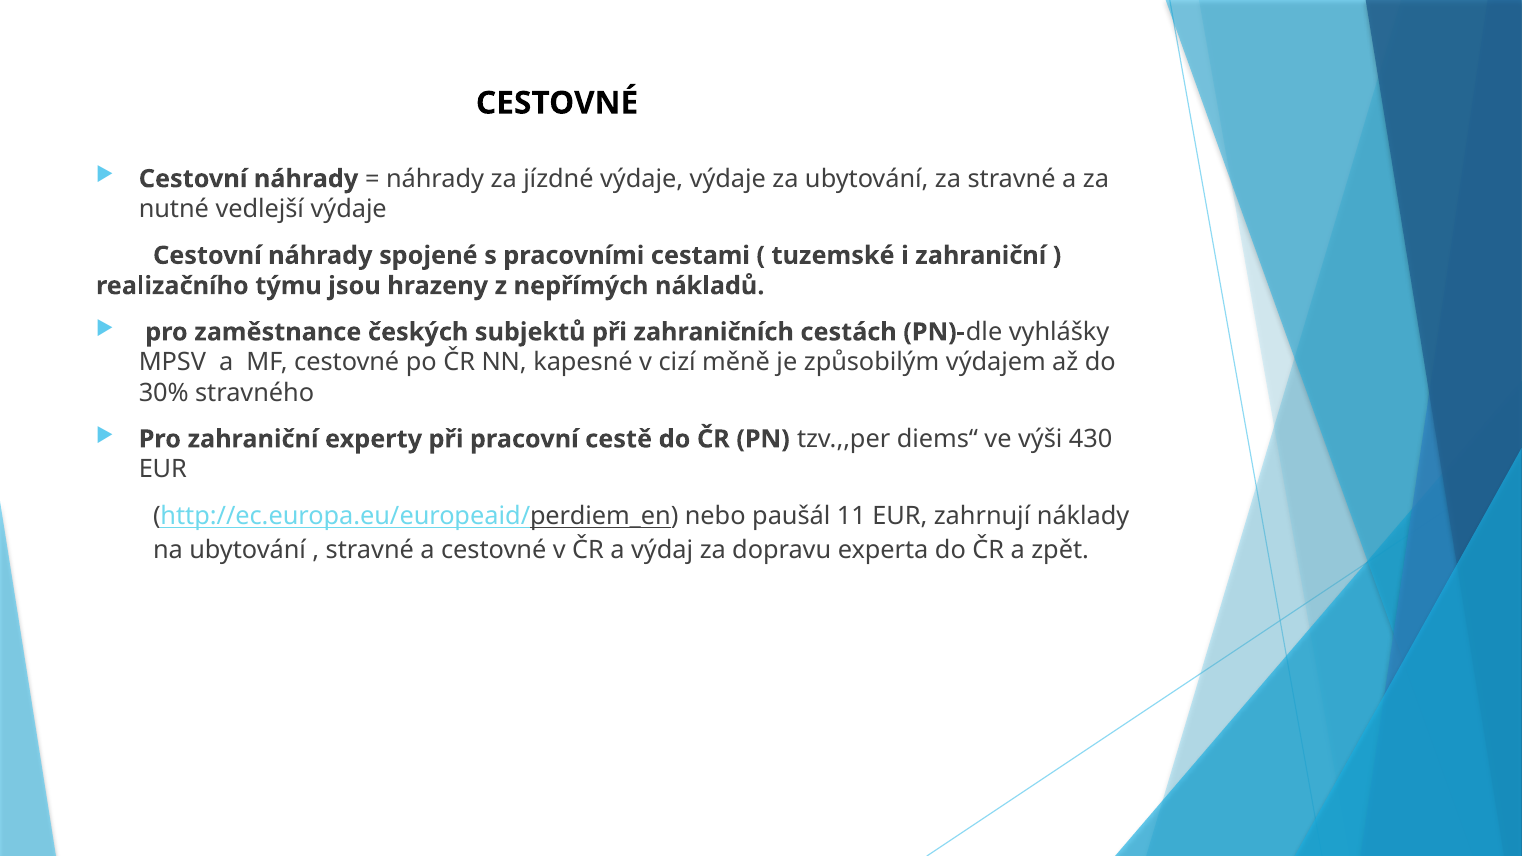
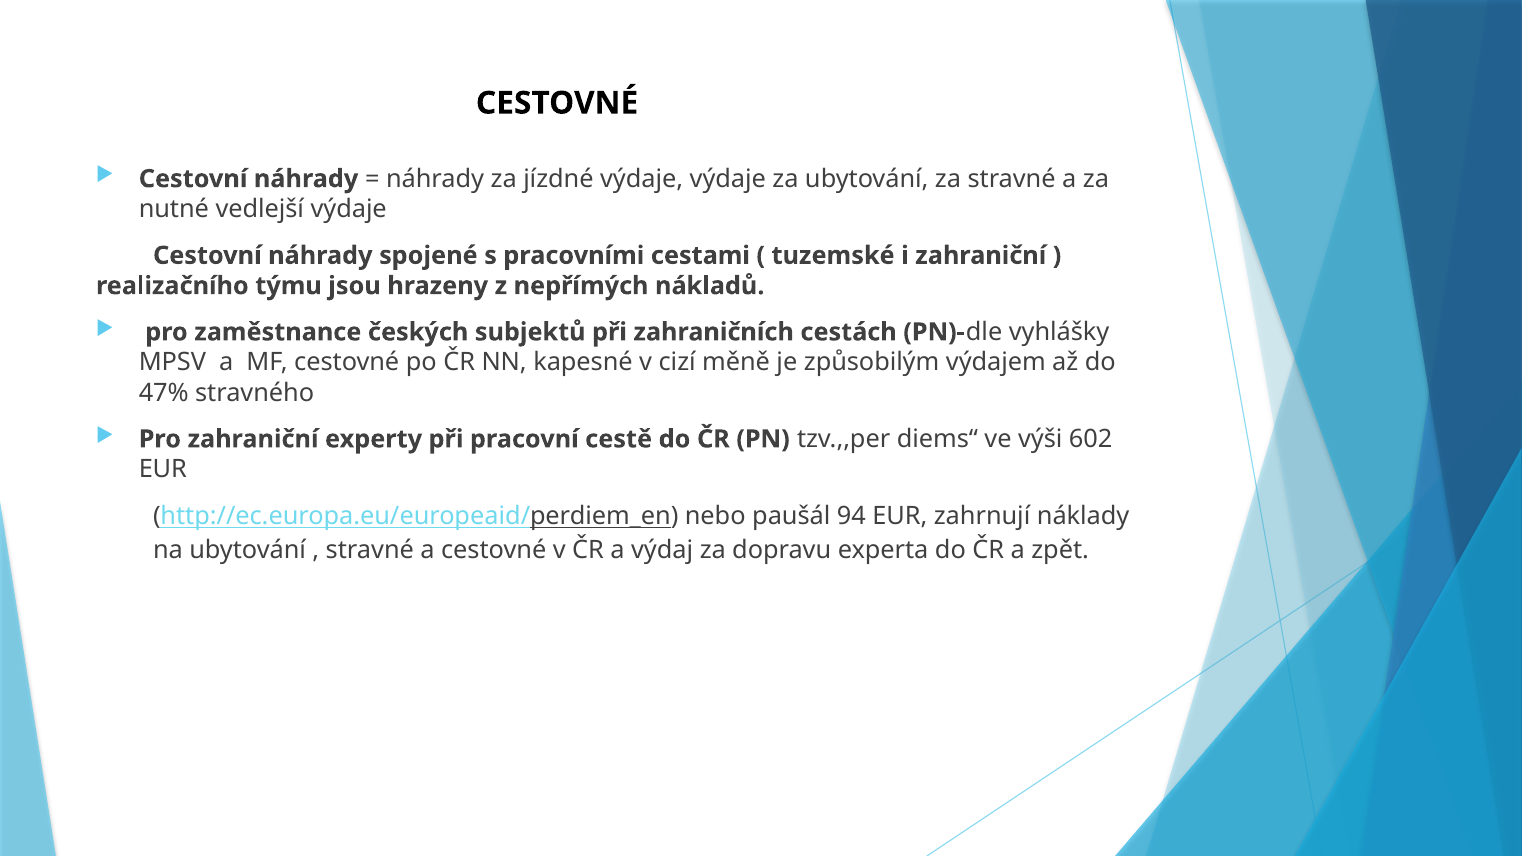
30%: 30% -> 47% (164, 393)
430: 430 -> 602 (1091, 439)
11: 11 -> 94 (851, 516)
